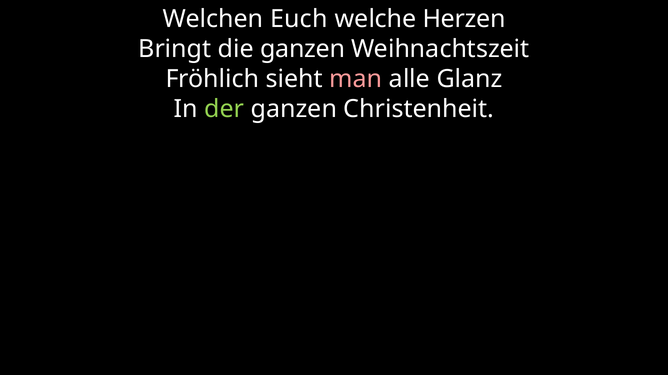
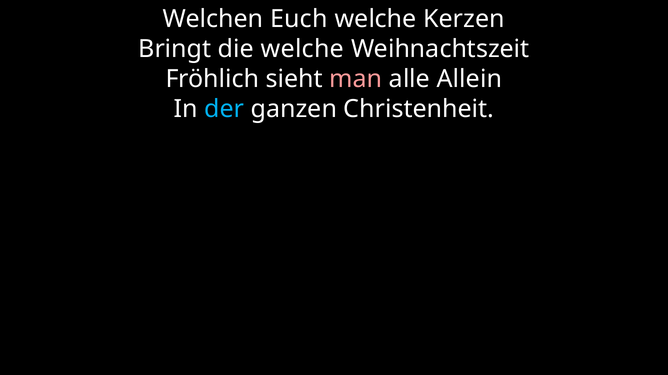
Herzen: Herzen -> Kerzen (464, 19)
die ganzen: ganzen -> welche (302, 49)
Glanz: Glanz -> Allein (469, 79)
der colour: light green -> light blue (224, 109)
